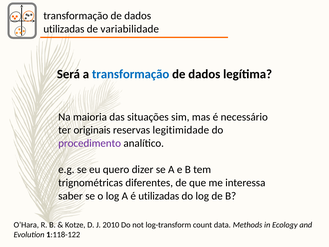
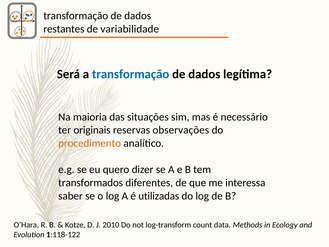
utilizadas: utilizadas -> restantes (64, 29)
legitimidade: legitimidade -> observações (181, 130)
procedimento colour: purple -> orange (90, 143)
trignométricas: trignométricas -> transformados (91, 183)
